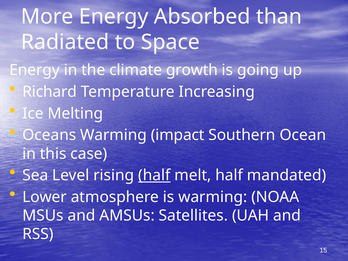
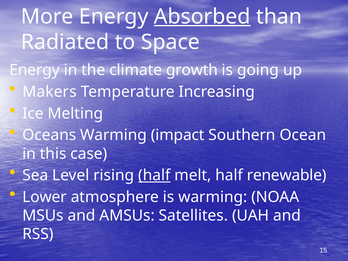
Absorbed underline: none -> present (202, 17)
Richard: Richard -> Makers (50, 92)
mandated: mandated -> renewable (287, 175)
